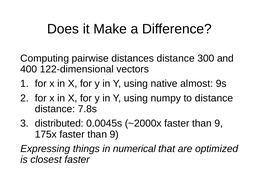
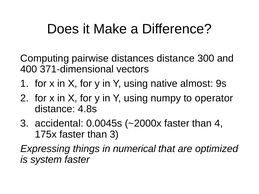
122-dimensional: 122-dimensional -> 371-dimensional (77, 69)
to distance: distance -> operator (214, 98)
7.8s: 7.8s -> 4.8s (87, 109)
distributed: distributed -> accidental (59, 124)
~2000x faster than 9: 9 -> 4 (219, 124)
175x faster than 9: 9 -> 3 (114, 134)
closest: closest -> system (46, 160)
